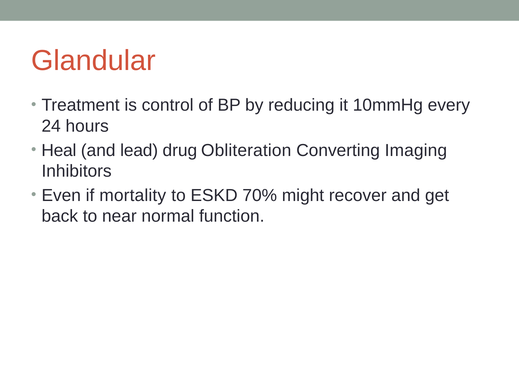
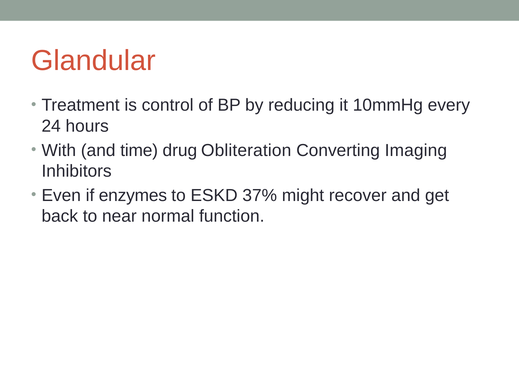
Heal: Heal -> With (59, 150)
lead: lead -> time (139, 150)
mortality: mortality -> enzymes (133, 195)
70%: 70% -> 37% (260, 195)
